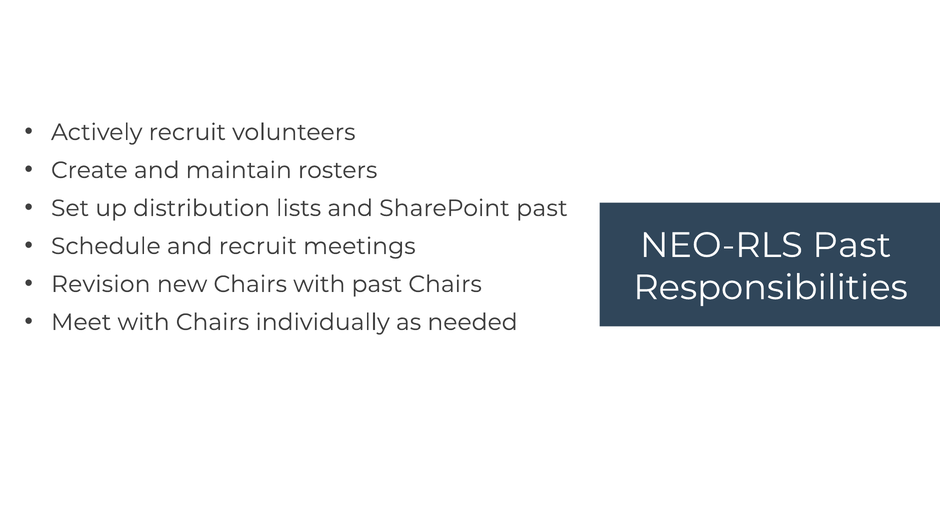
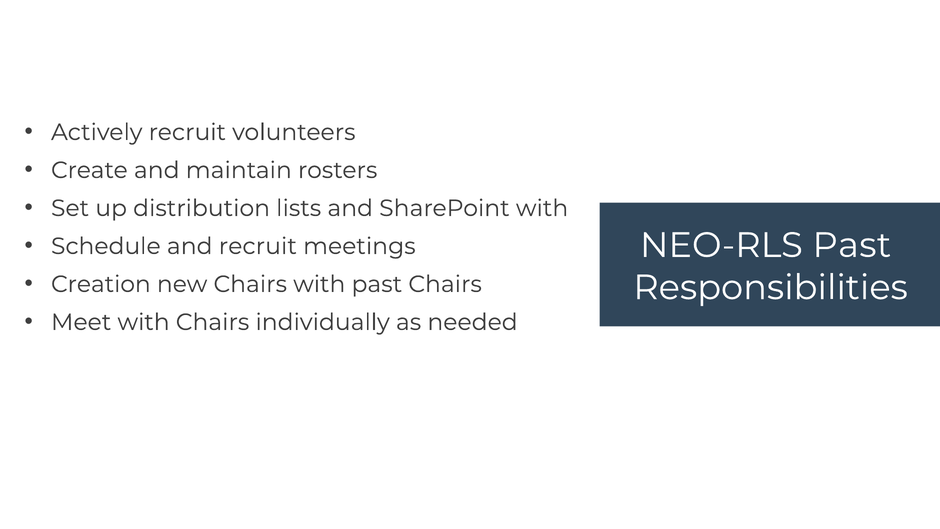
SharePoint past: past -> with (542, 208)
Revision: Revision -> Creation (101, 284)
